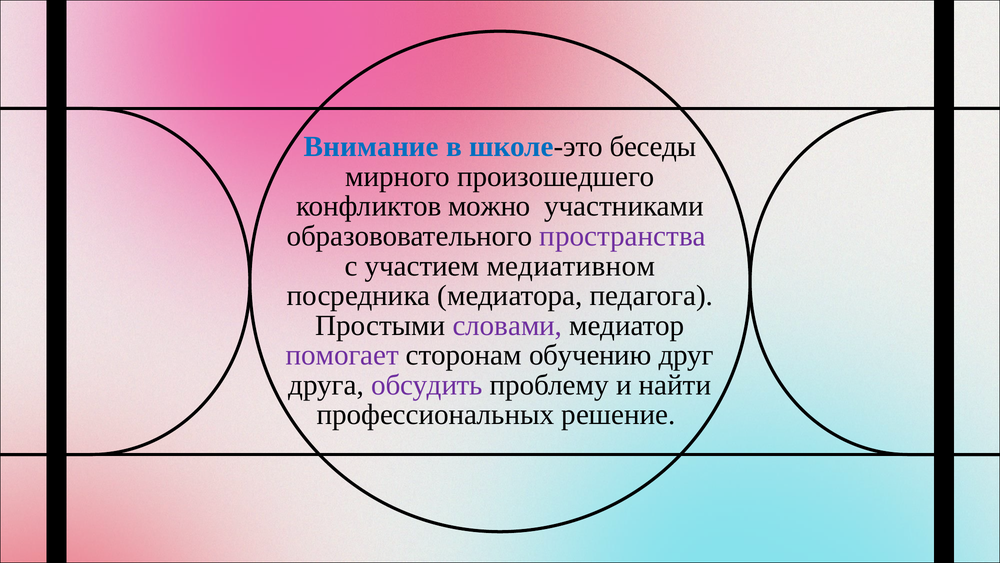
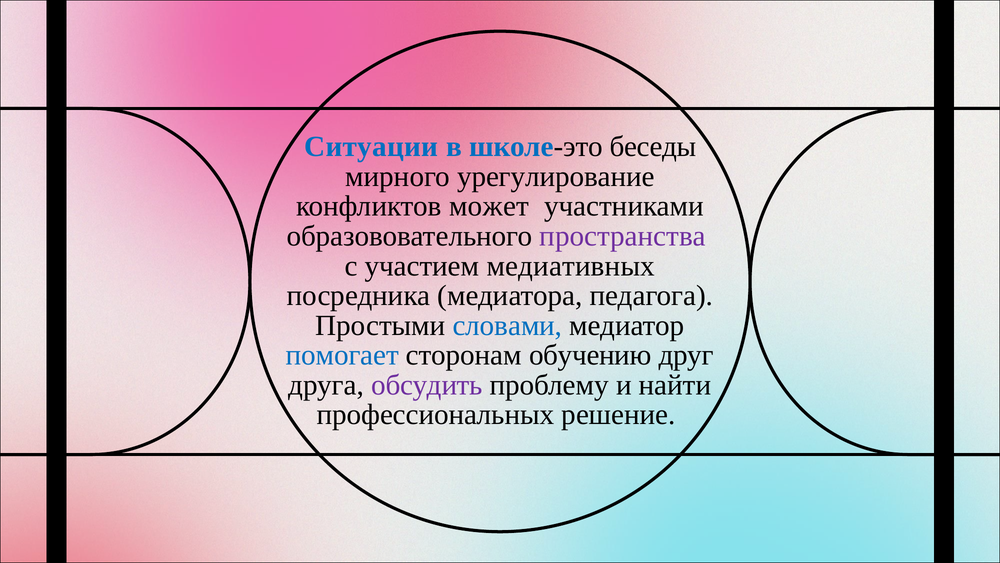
Внимание: Внимание -> Ситуации (371, 147)
произошедшего: произошедшего -> урегулирование (556, 176)
можно: можно -> может (489, 206)
медиативном: медиативном -> медиативных (571, 266)
словами colour: purple -> blue (507, 325)
помогает colour: purple -> blue (342, 355)
